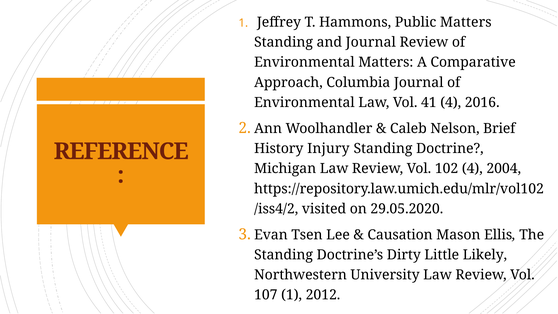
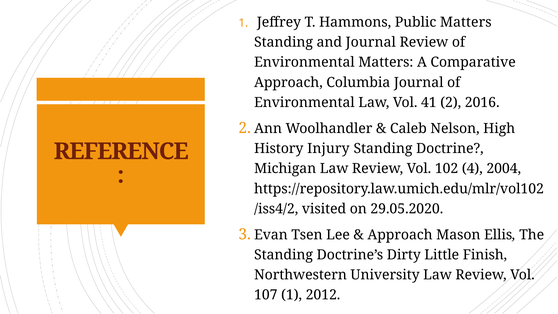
41 4: 4 -> 2 (451, 103)
Brief: Brief -> High (499, 128)
Causation: Causation -> Approach (400, 235)
Likely: Likely -> Finish (485, 255)
